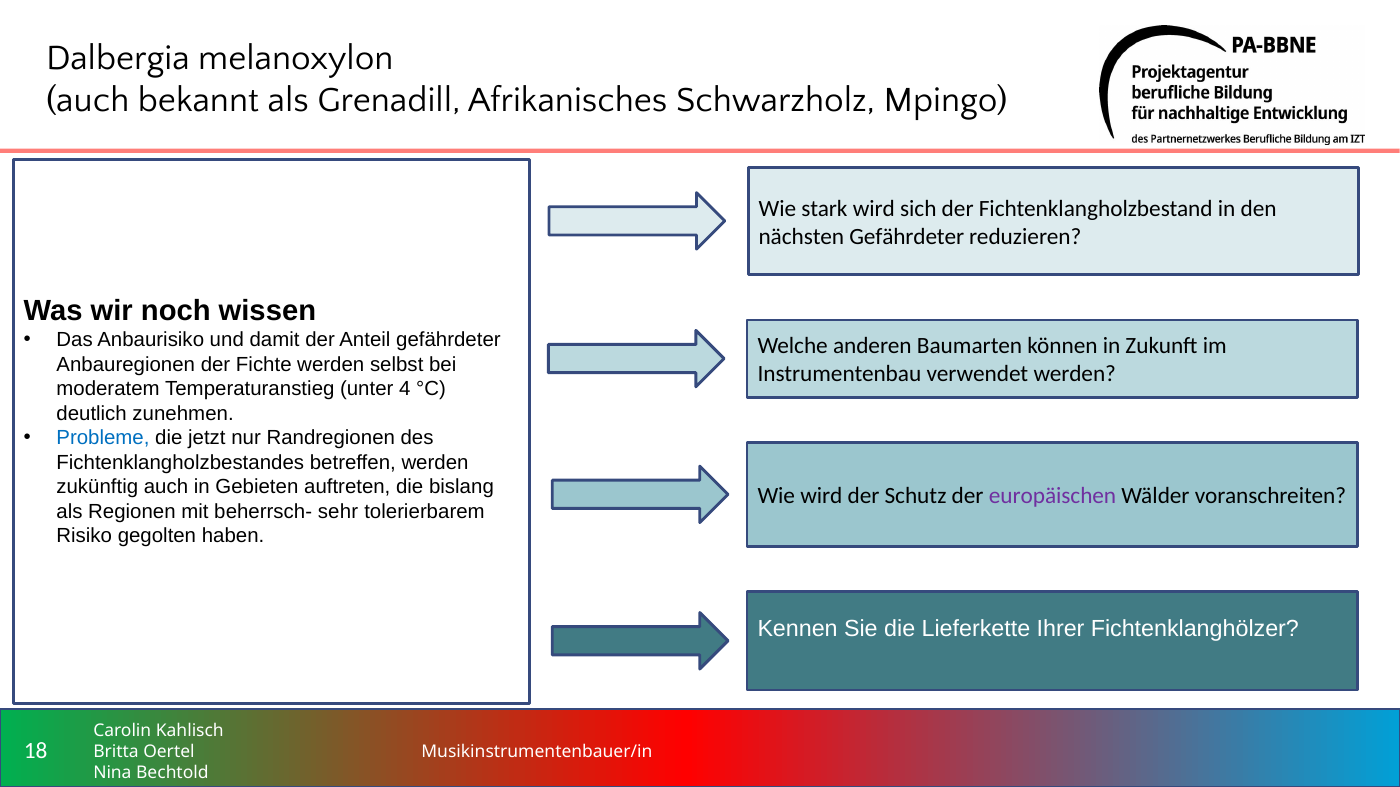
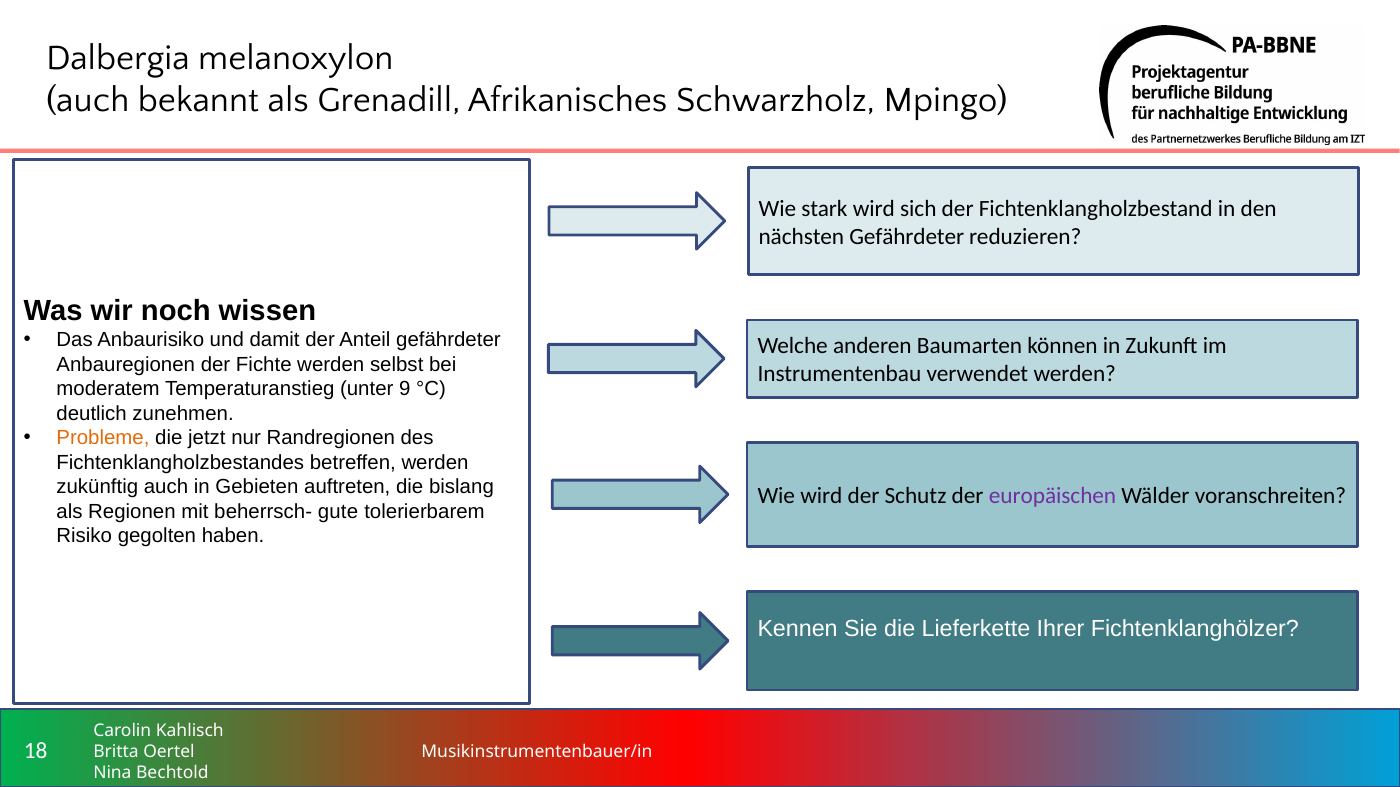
4: 4 -> 9 (405, 389)
Probleme colour: blue -> orange (103, 439)
sehr: sehr -> gute (338, 512)
